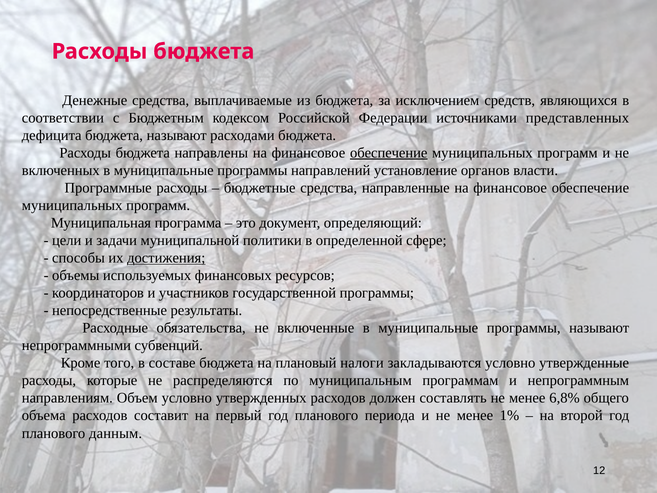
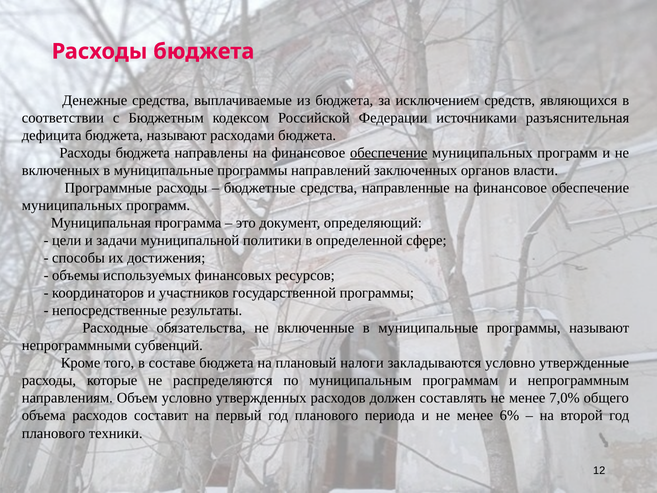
представленных: представленных -> разъяснительная (578, 118)
установление: установление -> заключенных (416, 170)
достижения underline: present -> none (166, 258)
6,8%: 6,8% -> 7,0% (565, 398)
1%: 1% -> 6% (509, 415)
данным: данным -> техники (116, 433)
